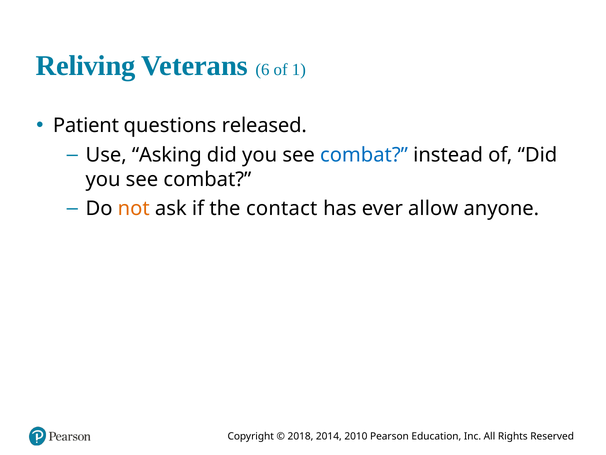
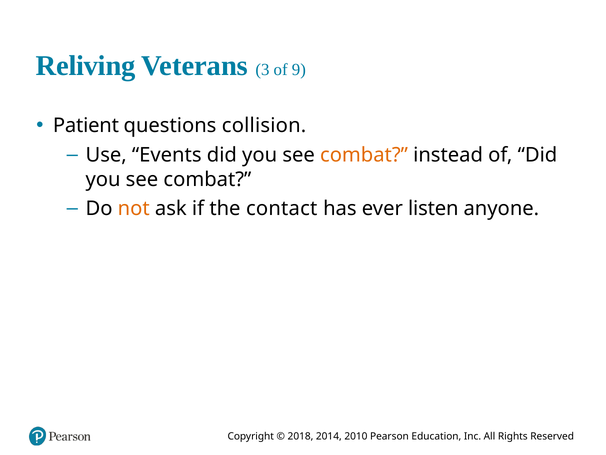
6: 6 -> 3 (262, 70)
1: 1 -> 9 (299, 70)
released: released -> collision (264, 126)
Asking: Asking -> Events (167, 155)
combat colour: blue -> orange (364, 155)
allow: allow -> listen (433, 208)
